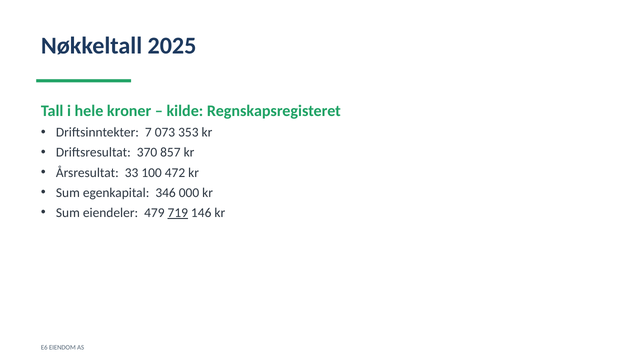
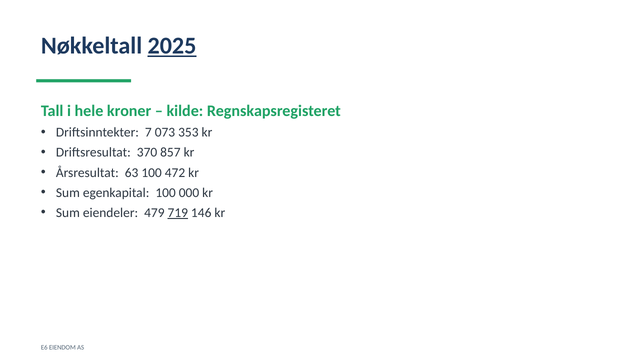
2025 underline: none -> present (172, 46)
33: 33 -> 63 (132, 172)
egenkapital 346: 346 -> 100 (166, 193)
